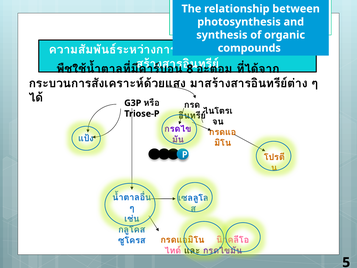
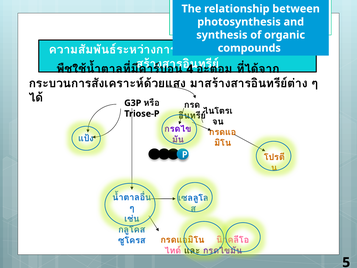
8: 8 -> 4 (190, 69)
